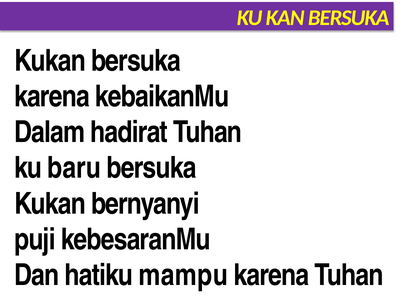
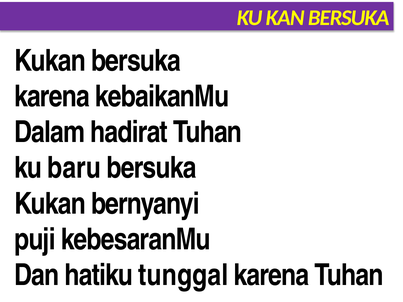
mampu: mampu -> tunggal (183, 275)
